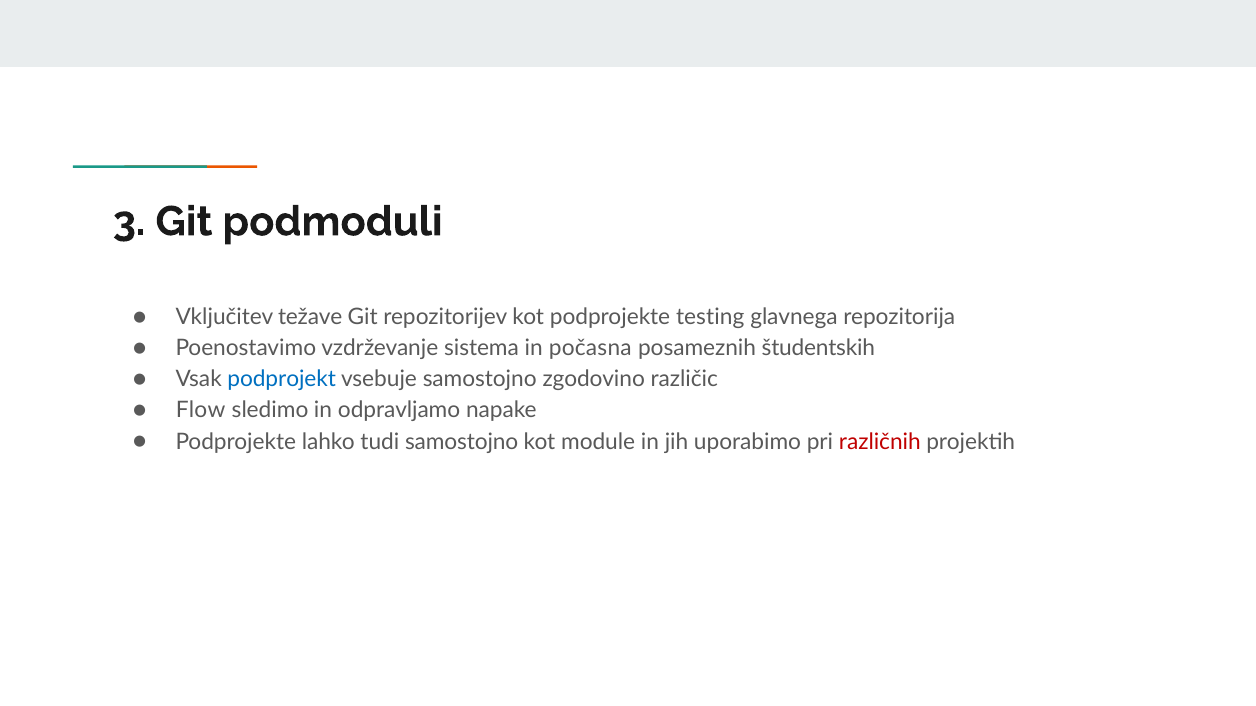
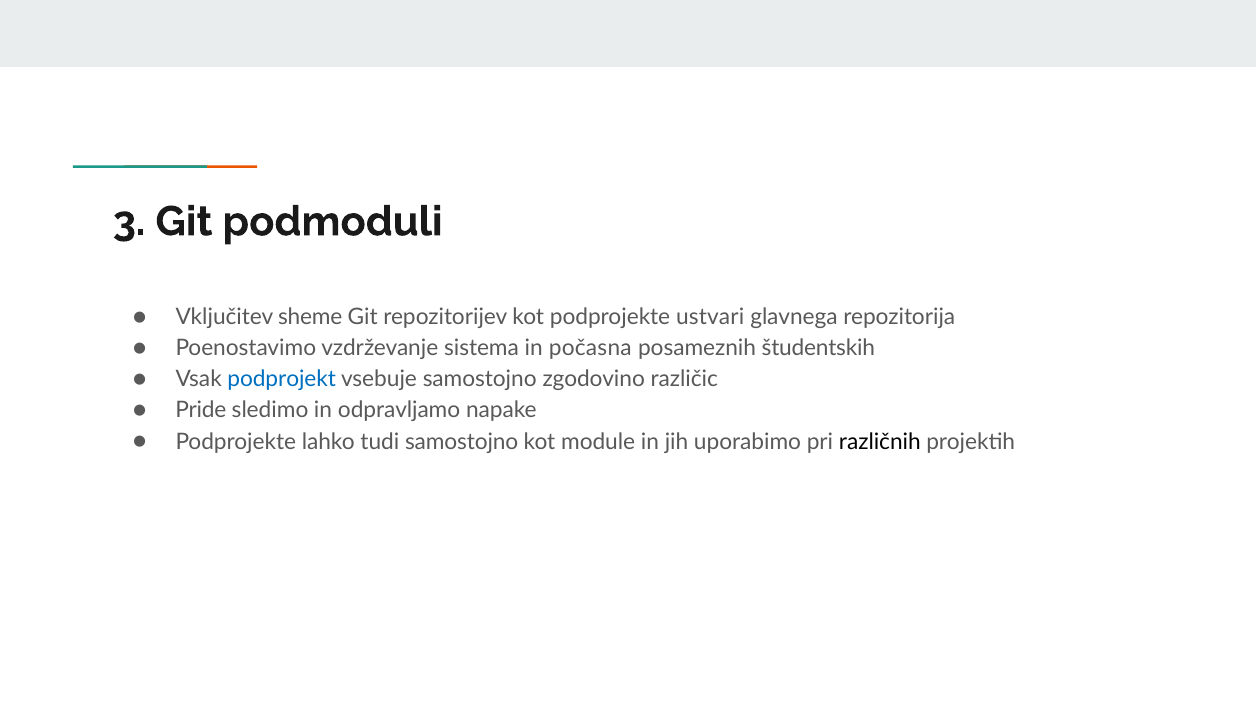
težave: težave -> sheme (310, 317)
testing: testing -> ustvari (710, 317)
Flow: Flow -> Pride (201, 411)
različnih colour: red -> black (880, 442)
